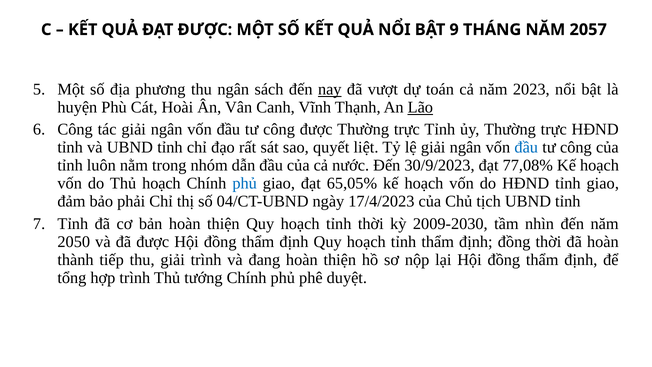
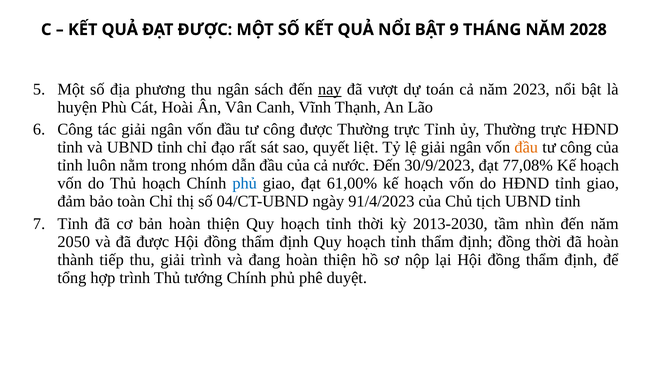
2057: 2057 -> 2028 (588, 30)
Lão underline: present -> none (420, 107)
đầu colour: blue -> orange (526, 147)
65,05%: 65,05% -> 61,00% (352, 183)
phải: phải -> toàn (131, 201)
17/4/2023: 17/4/2023 -> 91/4/2023 (381, 201)
2009-2030: 2009-2030 -> 2013-2030 (450, 224)
